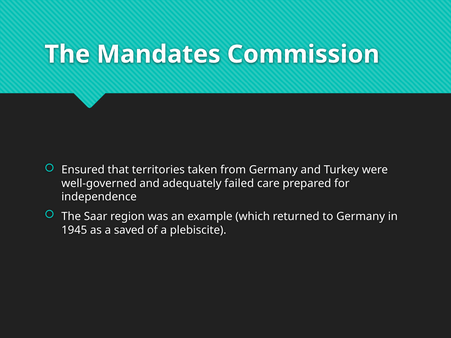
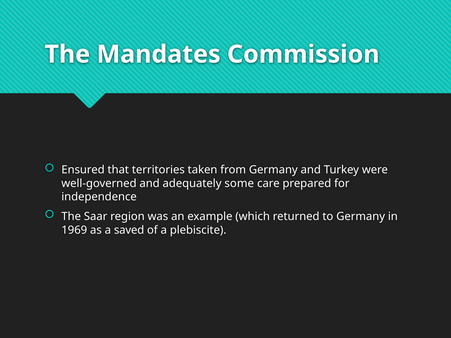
failed: failed -> some (239, 184)
1945: 1945 -> 1969 (74, 230)
